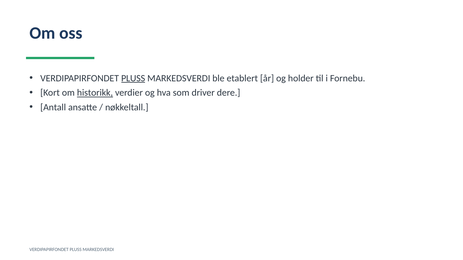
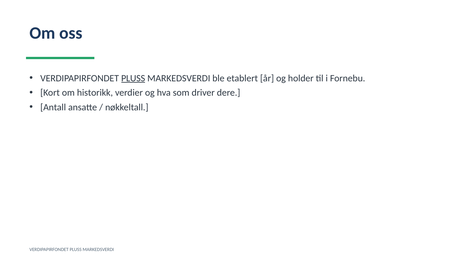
historikk underline: present -> none (95, 93)
